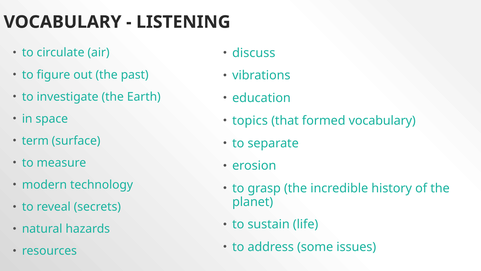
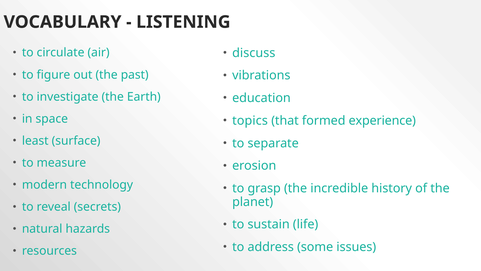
formed vocabulary: vocabulary -> experience (382, 121)
term: term -> least (35, 141)
